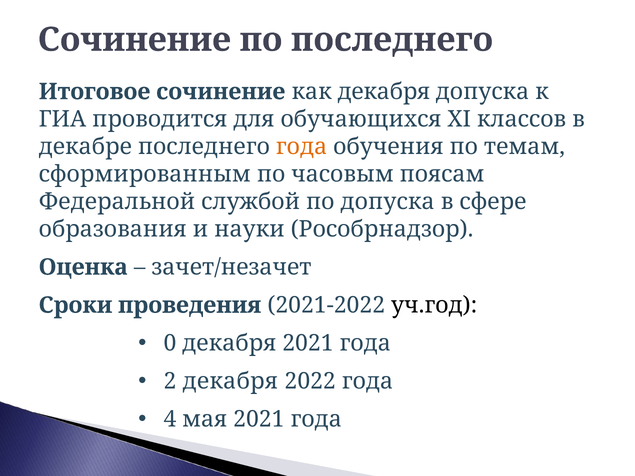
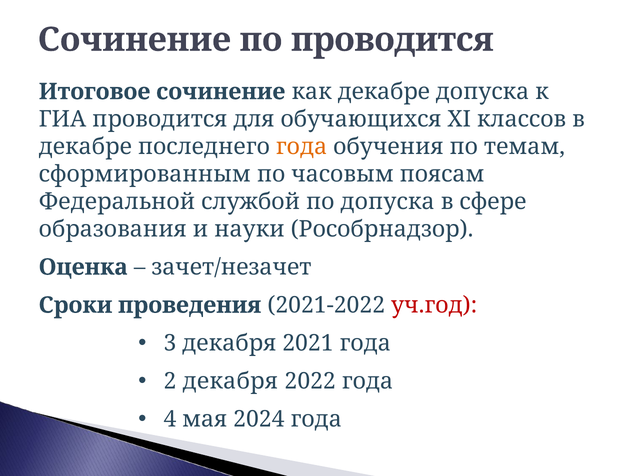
по последнего: последнего -> проводится (392, 40)
как декабря: декабря -> декабре (384, 92)
уч.год colour: black -> red (434, 305)
0: 0 -> 3 (170, 343)
мая 2021: 2021 -> 2024 (259, 420)
